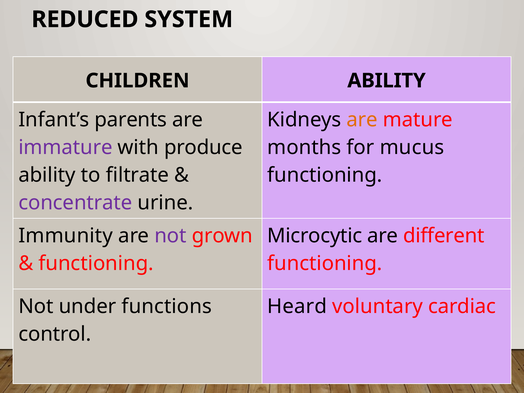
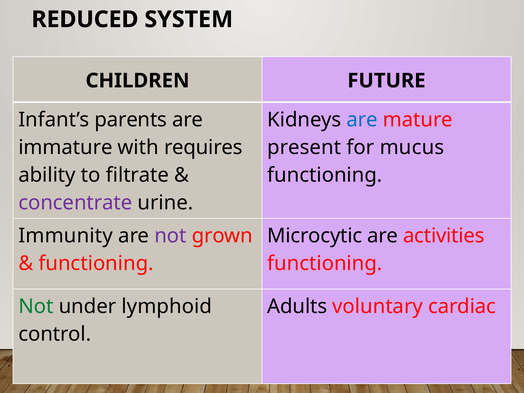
CHILDREN ABILITY: ABILITY -> FUTURE (386, 81)
are colour: orange -> blue (362, 120)
immature colour: purple -> black (65, 148)
produce: produce -> requires (203, 148)
months: months -> present (304, 148)
different: different -> activities (444, 236)
Not colour: black -> green (36, 306)
functions: functions -> lymphoid (167, 306)
Heard: Heard -> Adults (297, 306)
